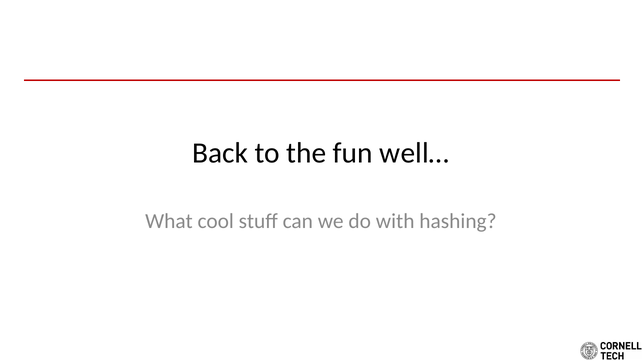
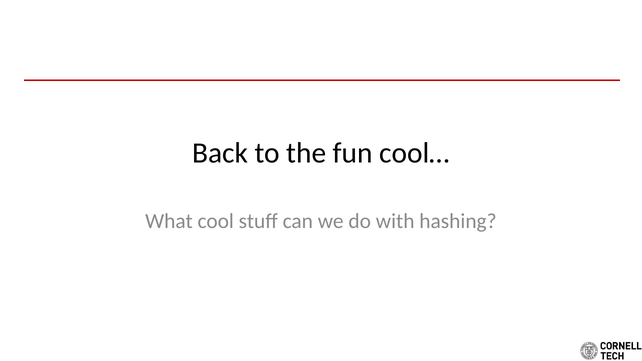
well…: well… -> cool… (414, 153)
